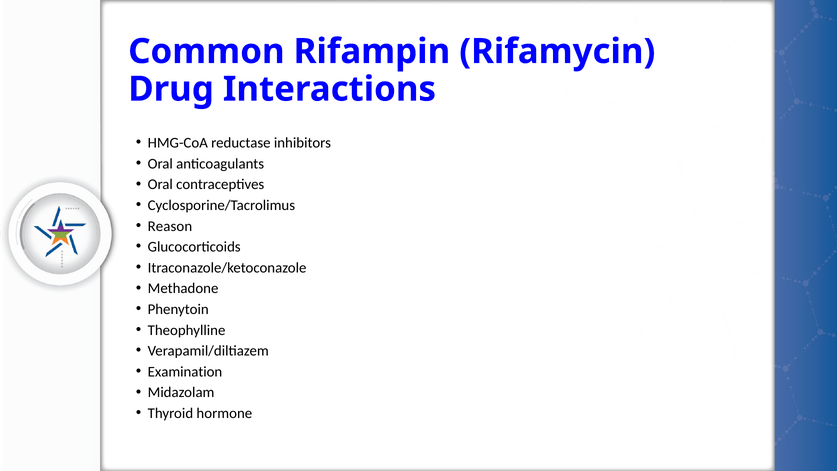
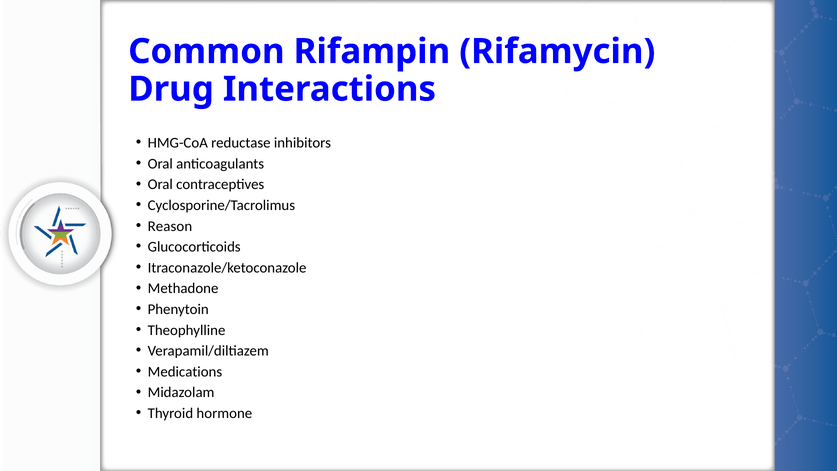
Examination: Examination -> Medications (185, 372)
